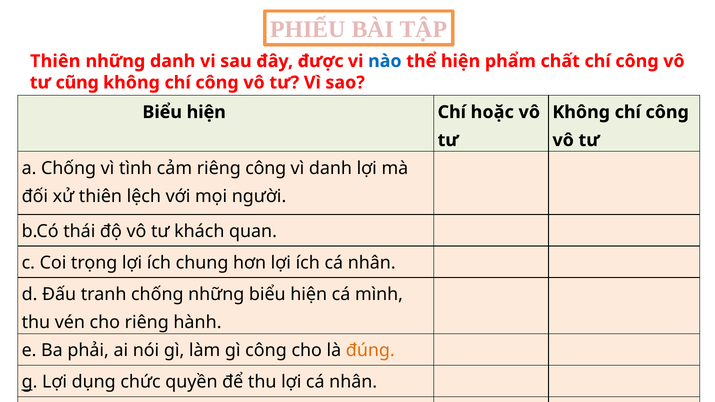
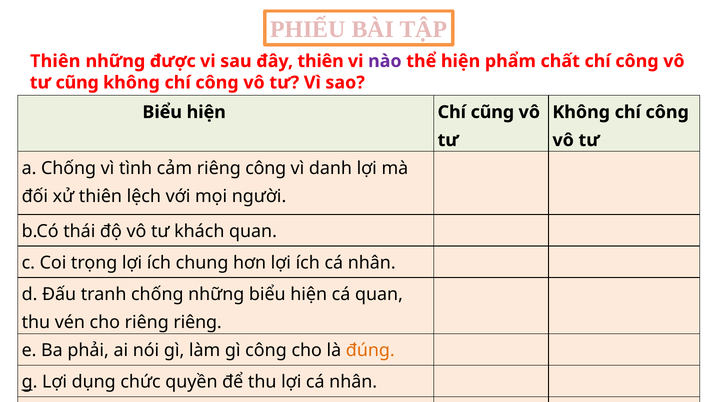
những danh: danh -> được (173, 61)
đây được: được -> thiên (321, 61)
nào colour: blue -> purple (385, 61)
Chí hoặc: hoặc -> cũng (492, 112)
cá mình: mình -> quan (379, 295)
riêng hành: hành -> riêng (198, 323)
